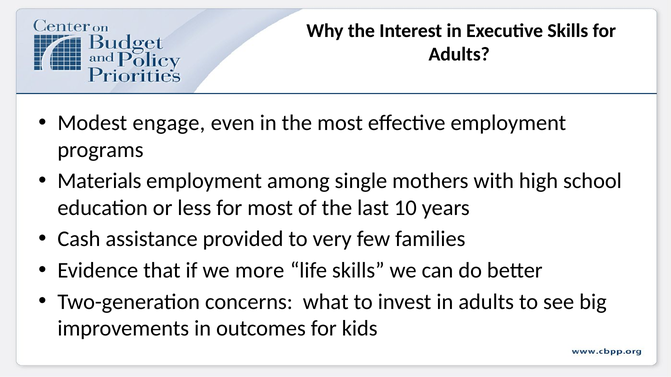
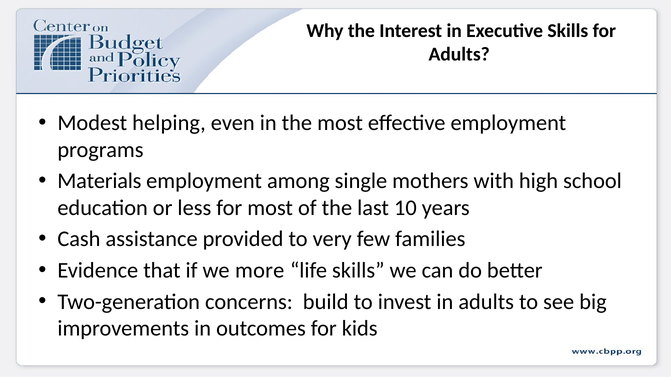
engage: engage -> helping (169, 123)
what: what -> build (326, 302)
